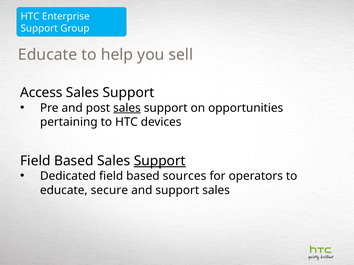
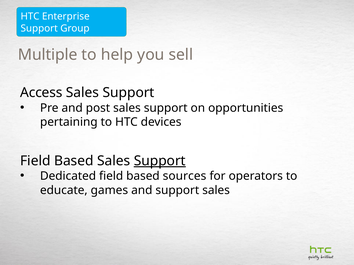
Educate: Educate -> Multiple (48, 55)
sales underline: present -> none (127, 108)
secure: secure -> games (109, 190)
